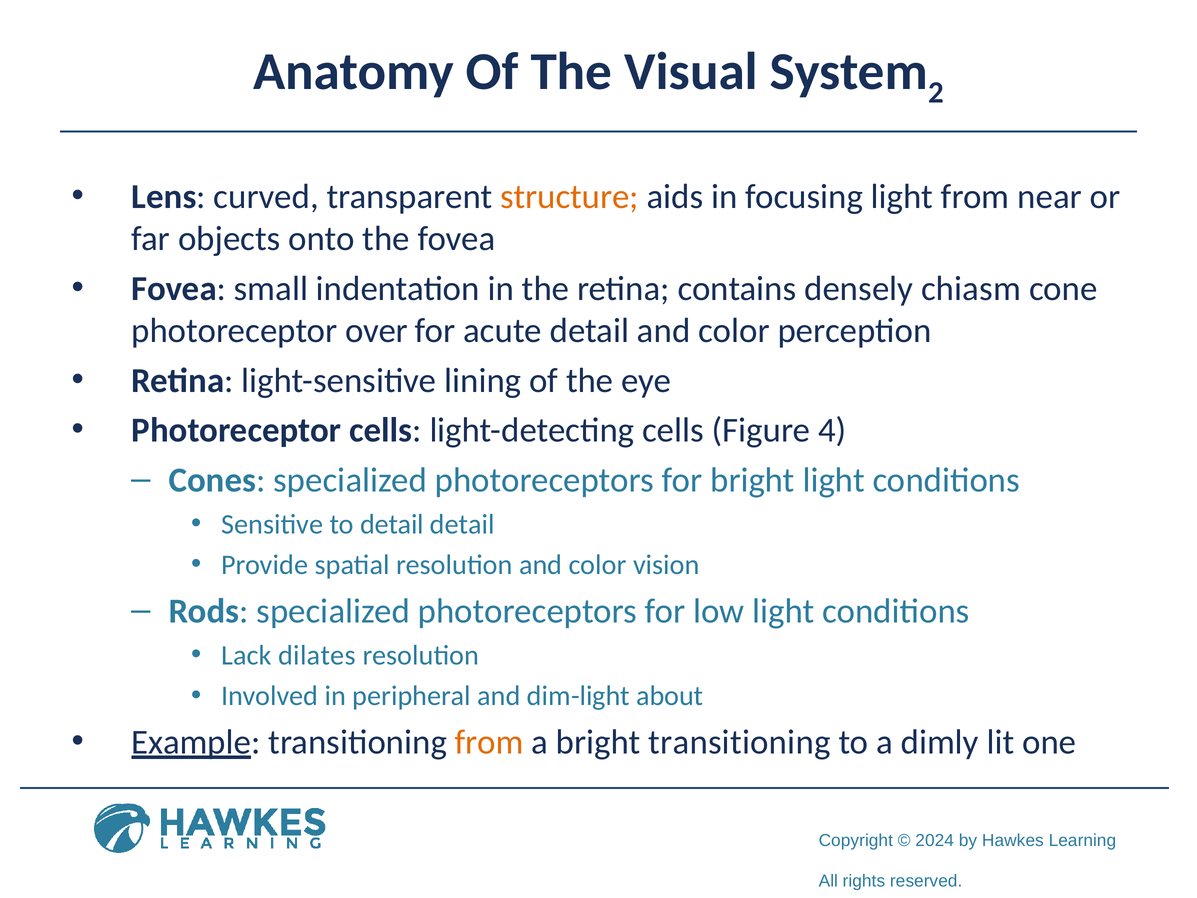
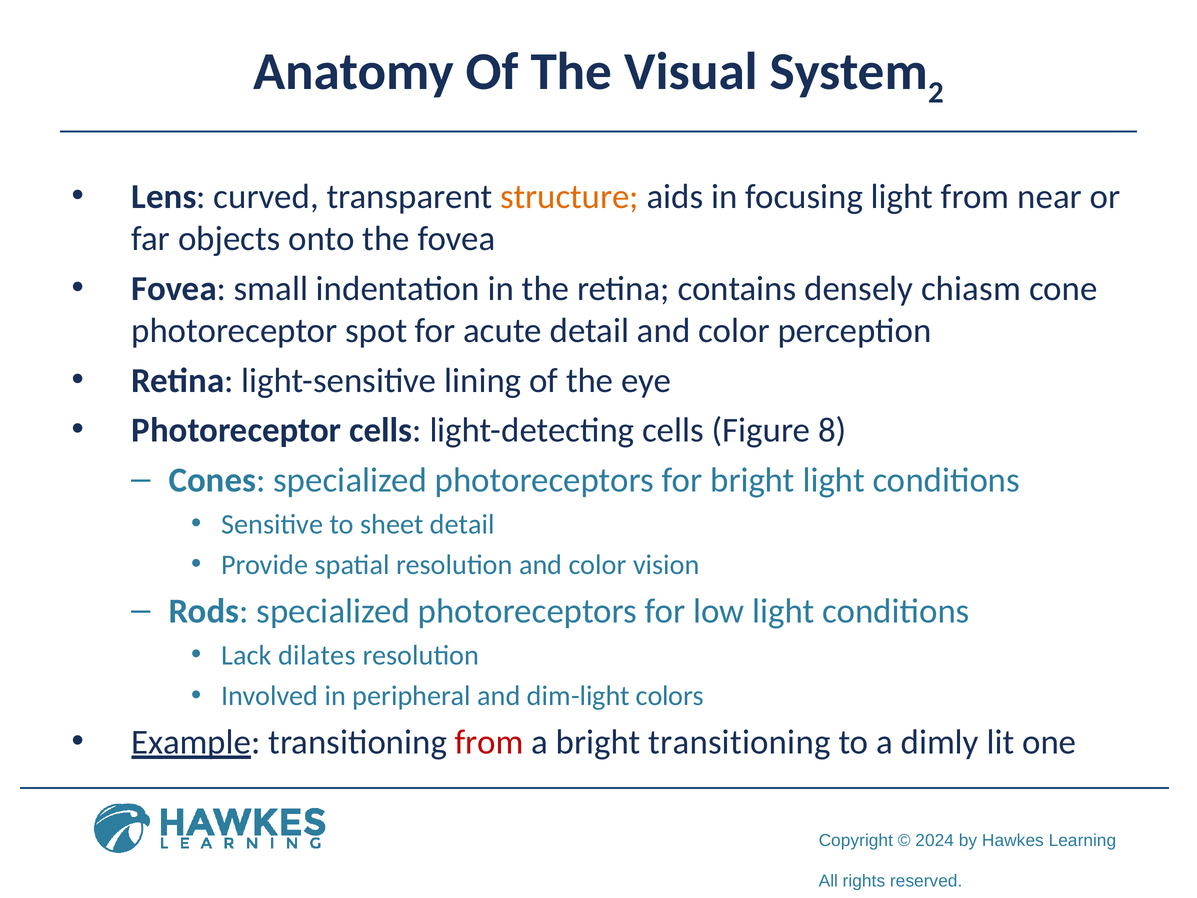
over: over -> spot (376, 331)
4: 4 -> 8 (832, 430)
to detail: detail -> sheet (392, 524)
about: about -> colors (670, 696)
from colour: orange -> red (489, 742)
